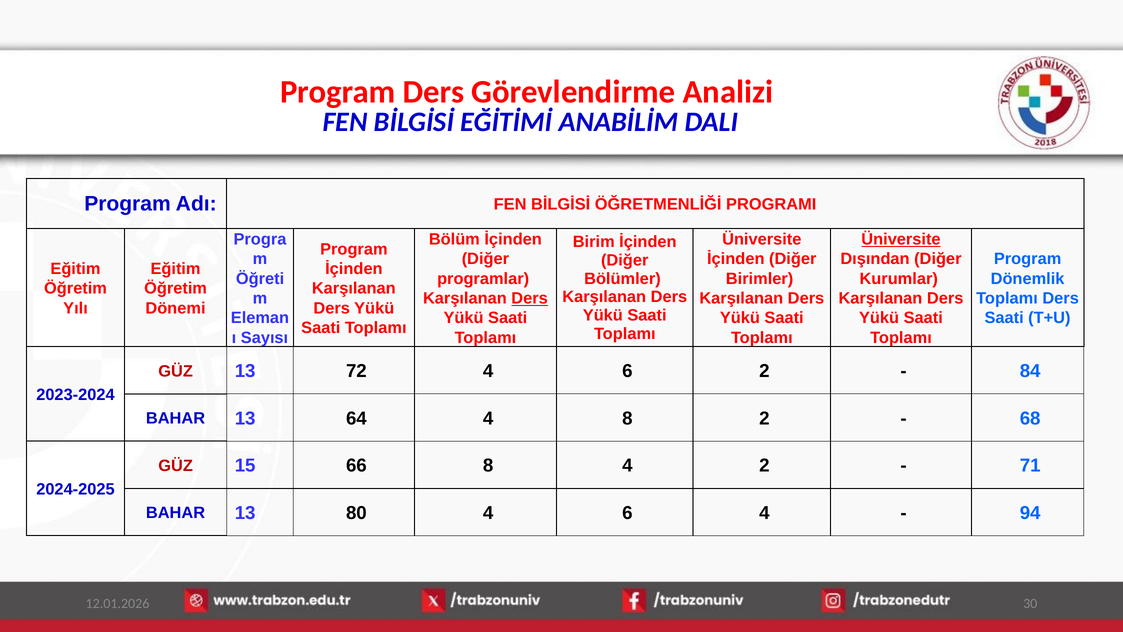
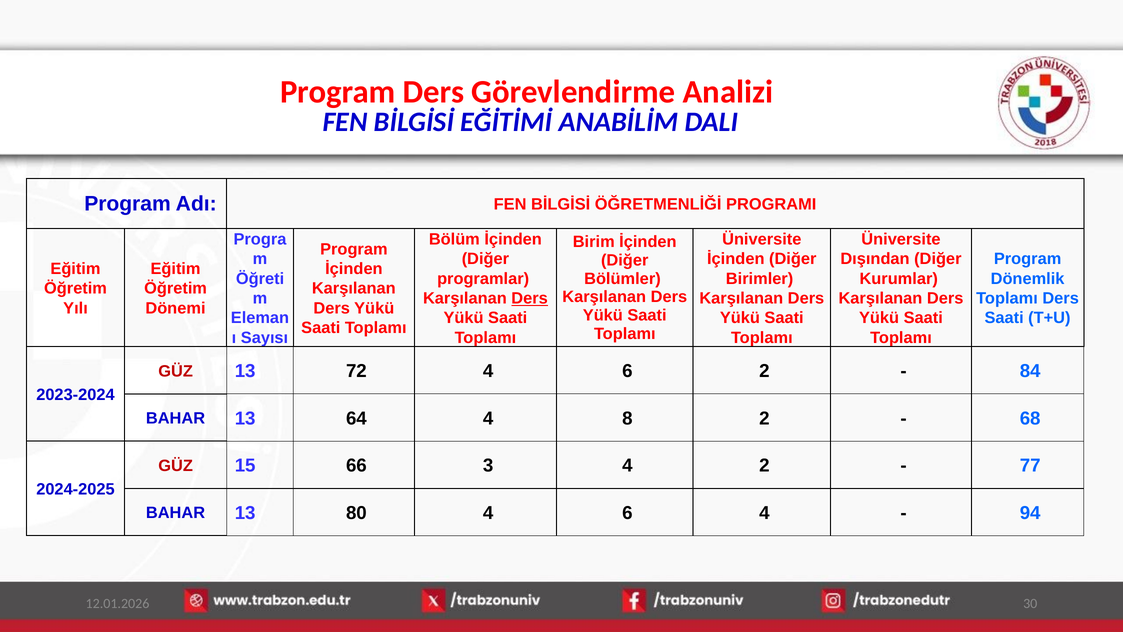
Üniversite underline: present -> none (901, 239)
66 8: 8 -> 3 (488, 466)
71: 71 -> 77 (1030, 466)
